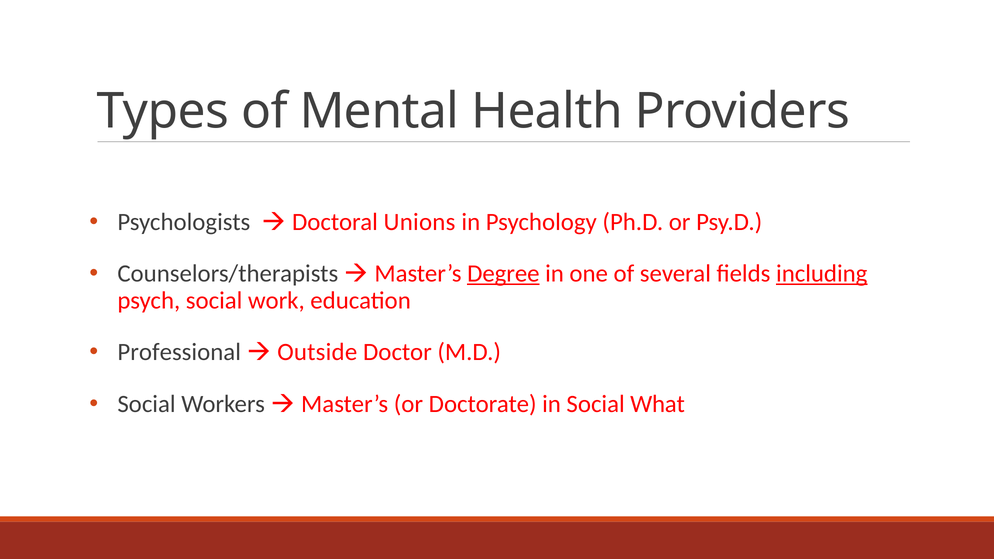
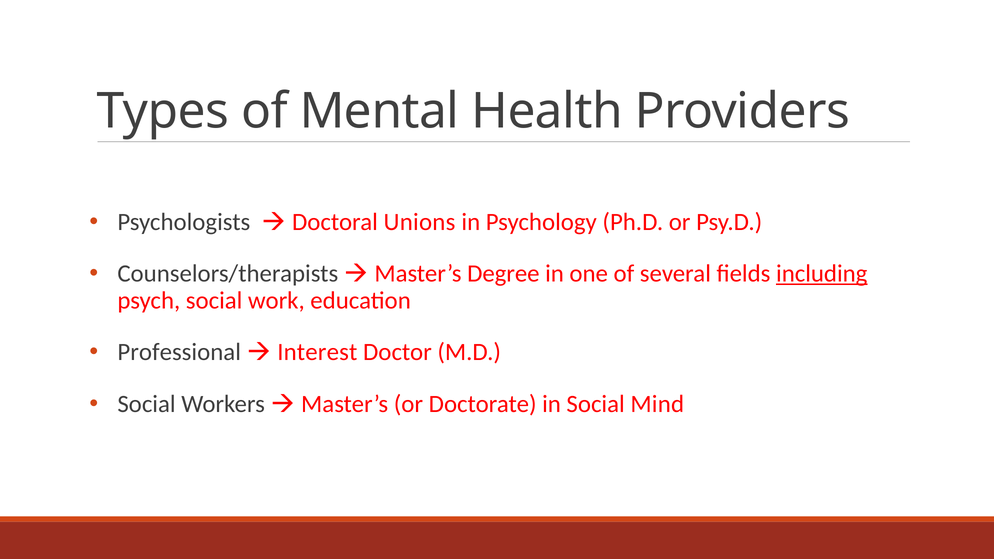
Degree underline: present -> none (503, 274)
Outside: Outside -> Interest (317, 352)
What: What -> Mind (657, 404)
